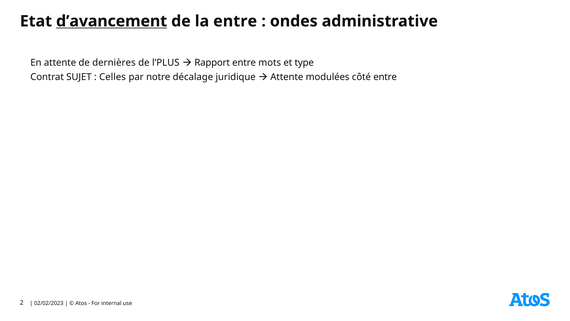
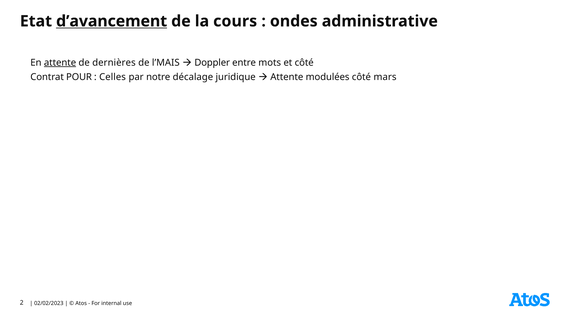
la entre: entre -> cours (235, 21)
attente underline: none -> present (60, 63)
l’PLUS: l’PLUS -> l’MAIS (166, 63)
Rapport: Rapport -> Doppler (212, 63)
et type: type -> côté (304, 63)
SUJET: SUJET -> POUR (79, 77)
côté entre: entre -> mars (385, 77)
